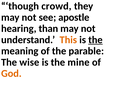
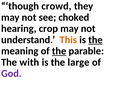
apostle: apostle -> choked (74, 17)
than: than -> crop (48, 28)
the underline: none -> present (59, 51)
wise: wise -> with (29, 62)
mine: mine -> large (79, 62)
God colour: orange -> purple (11, 73)
